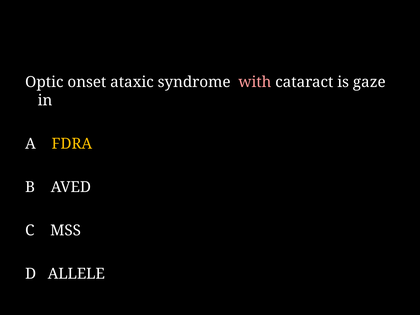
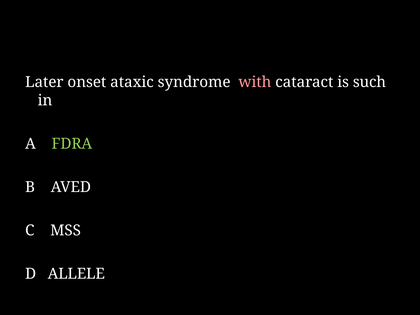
Optic: Optic -> Later (44, 82)
gaze: gaze -> such (369, 82)
FDRA colour: yellow -> light green (72, 144)
